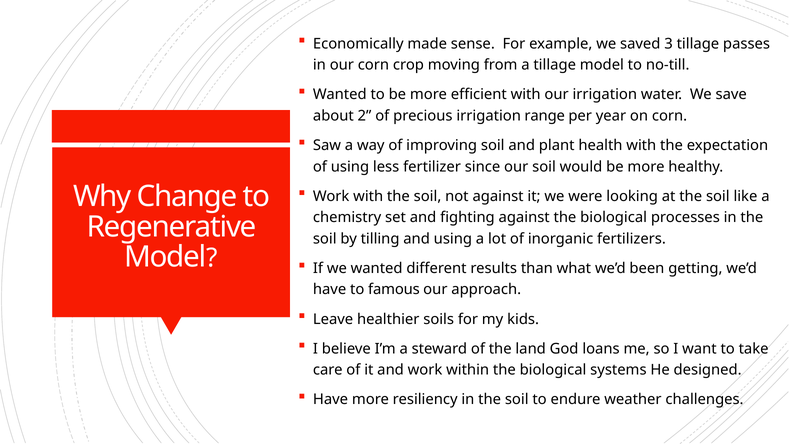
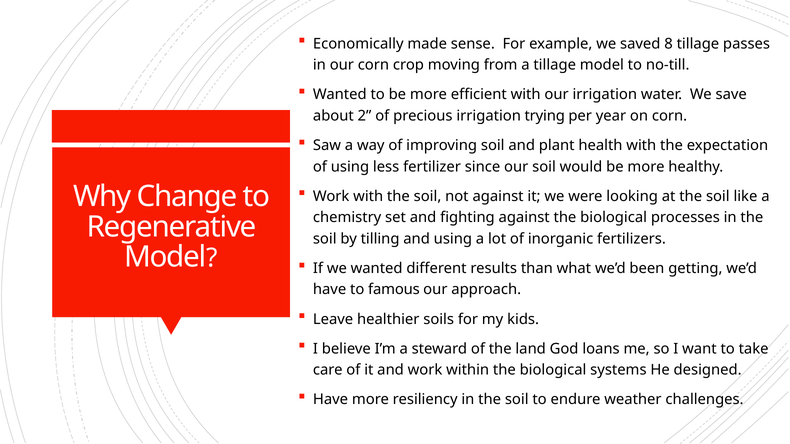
3: 3 -> 8 (669, 44)
range: range -> trying (545, 116)
